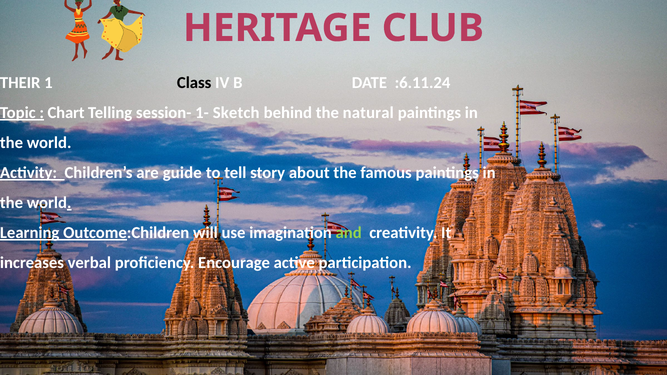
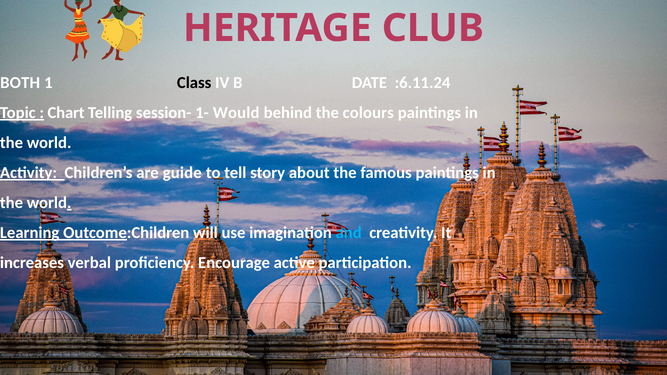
THEIR: THEIR -> BOTH (20, 83)
Sketch: Sketch -> Would (236, 113)
natural: natural -> colours (368, 113)
and colour: light green -> light blue (349, 233)
